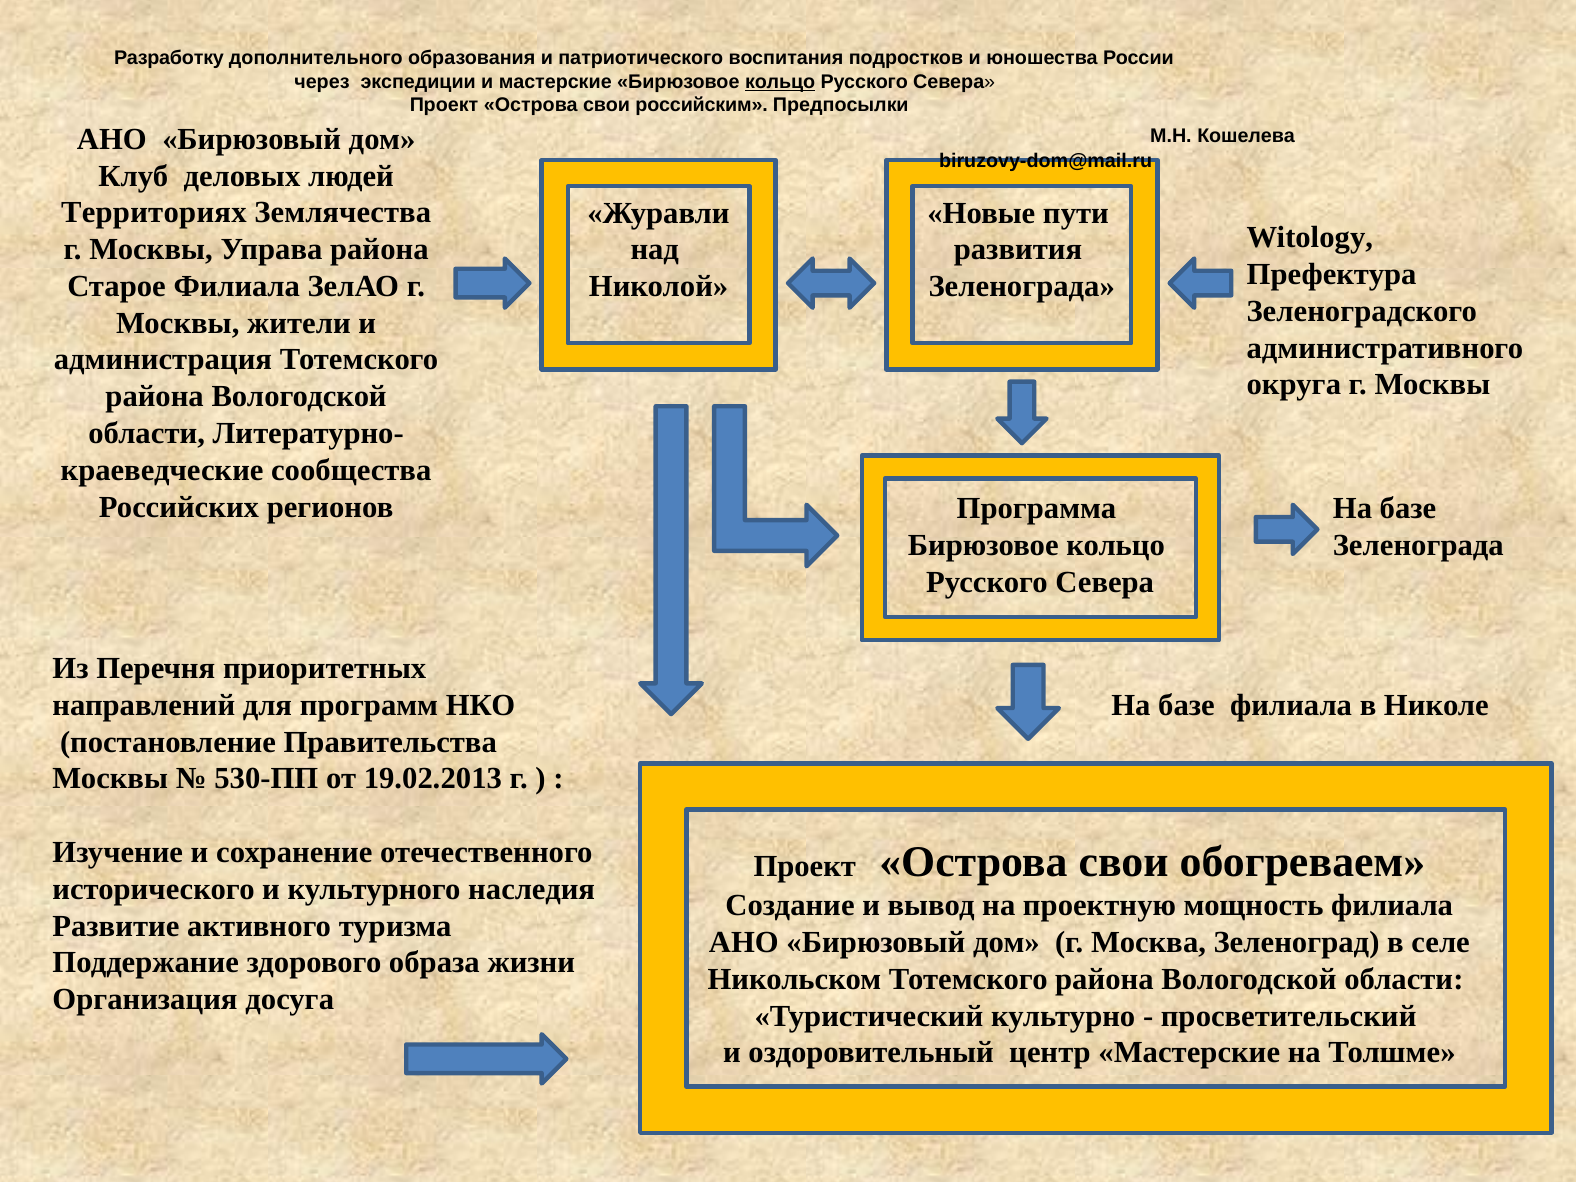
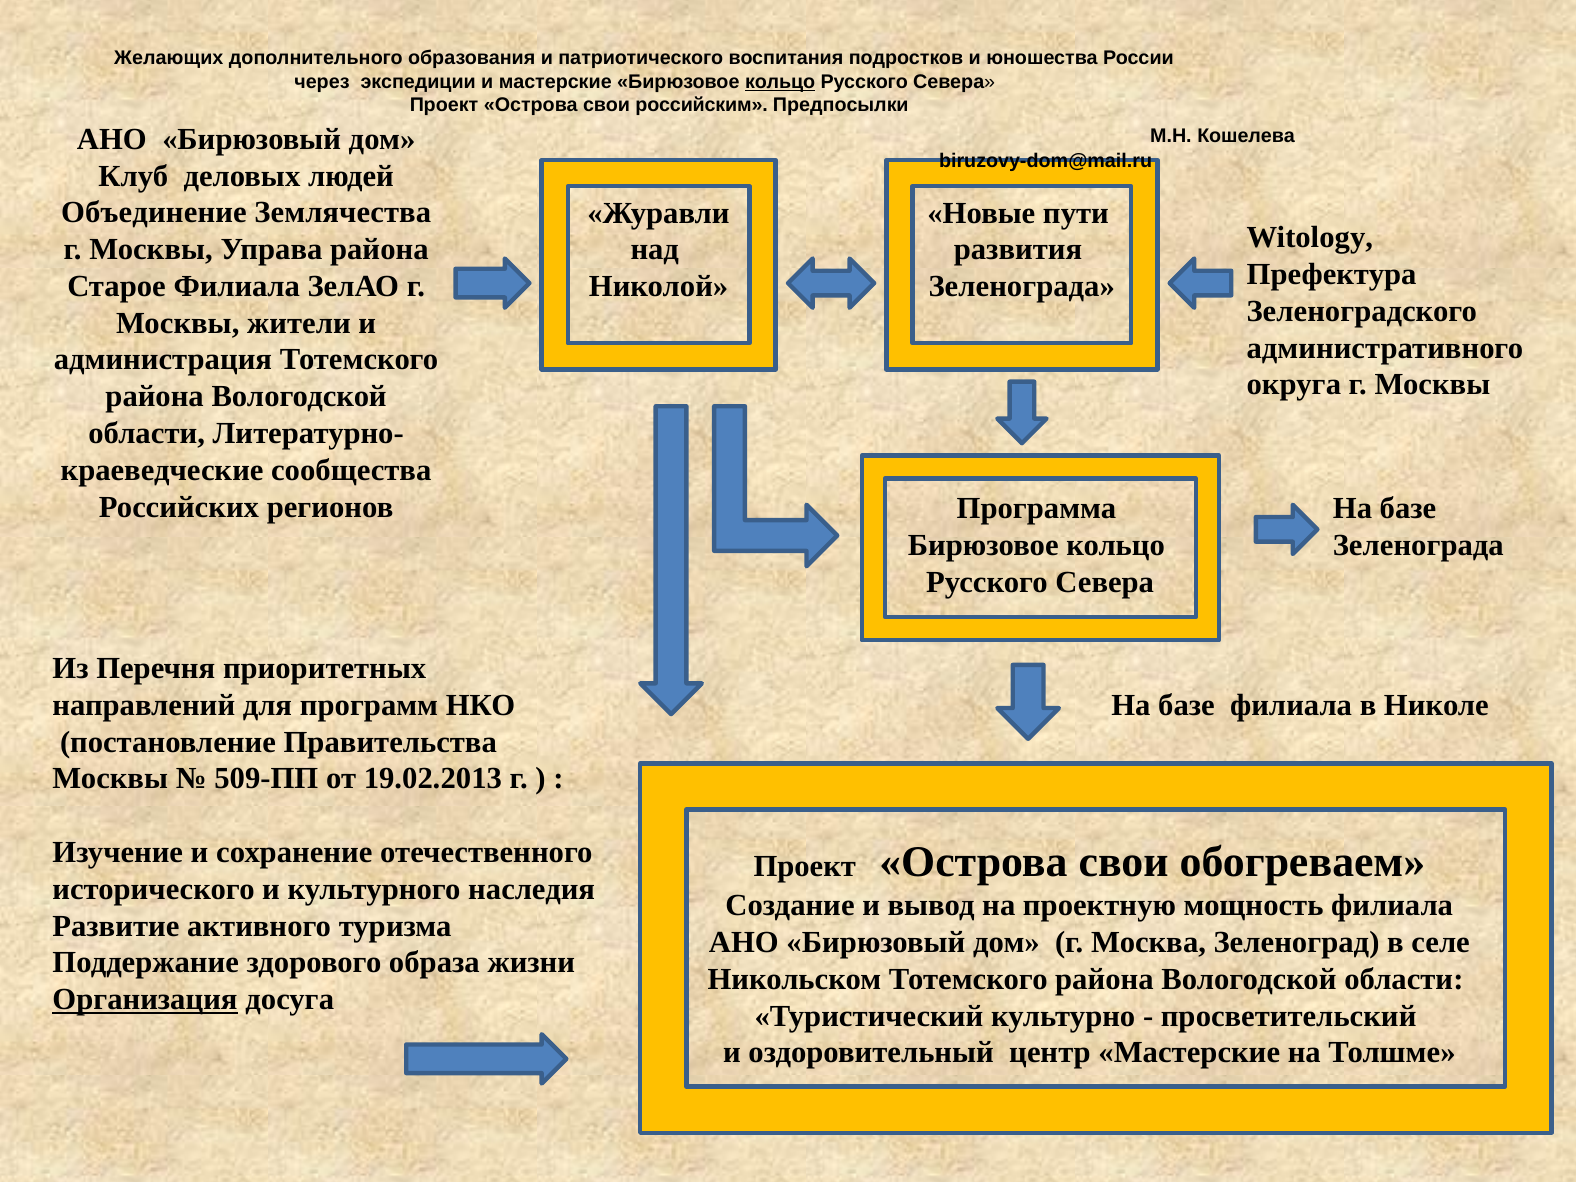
Разработку: Разработку -> Желающих (169, 58)
Территориях: Территориях -> Объединение (154, 213)
530-ПП: 530-ПП -> 509-ПП (266, 779)
Организация underline: none -> present (145, 1000)
